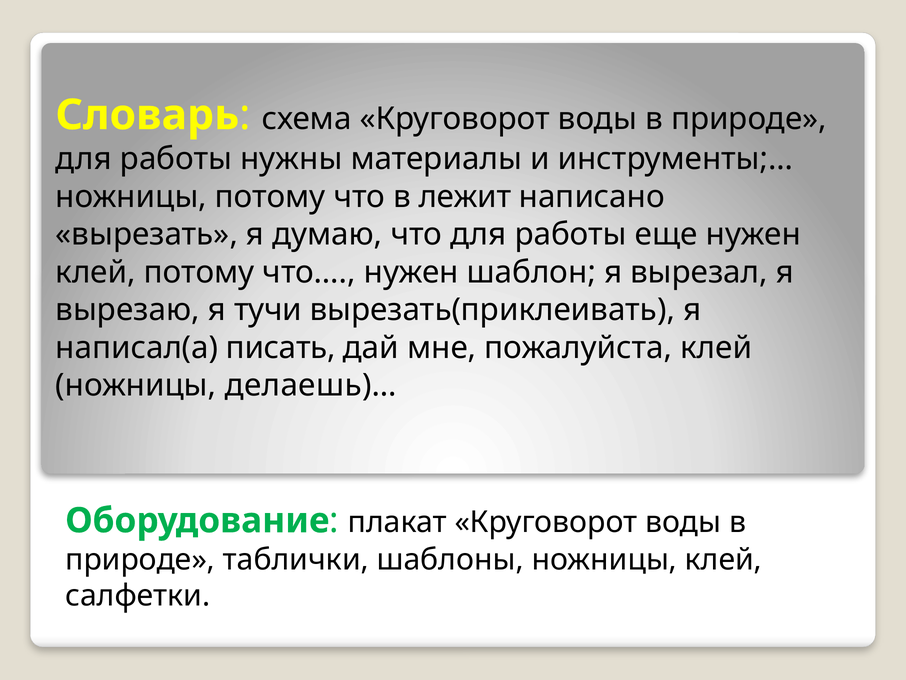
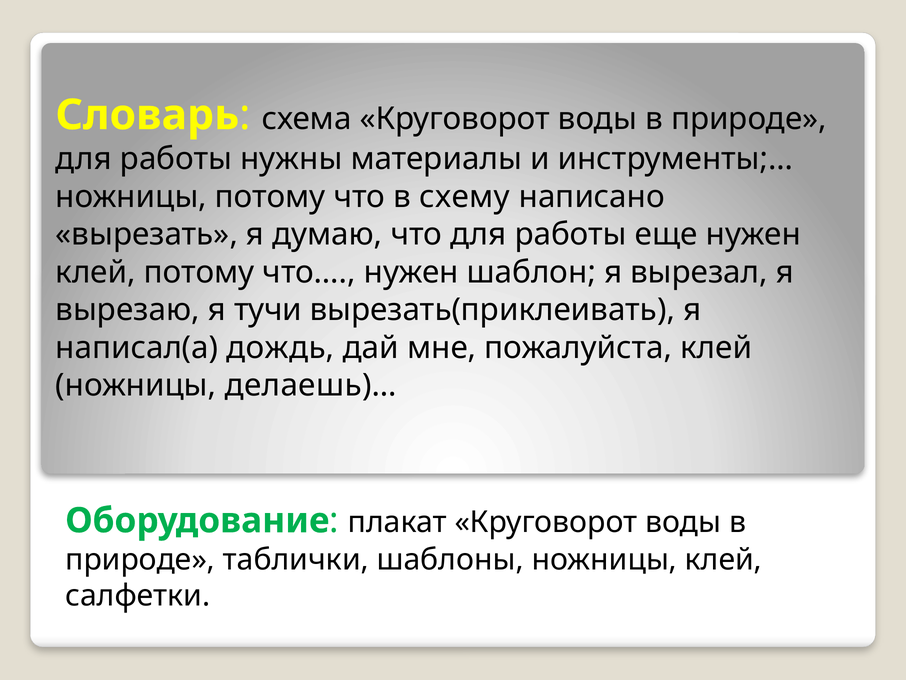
лежит: лежит -> схему (465, 196)
писать: писать -> дождь (280, 347)
